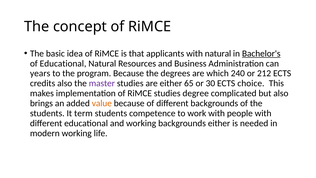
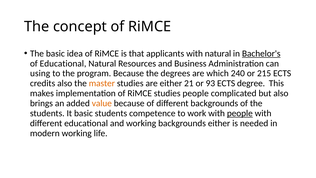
years: years -> using (40, 73)
212: 212 -> 215 (264, 73)
master colour: purple -> orange (102, 83)
65: 65 -> 21 (189, 83)
30: 30 -> 93 (210, 83)
choice: choice -> degree (251, 83)
studies degree: degree -> people (196, 93)
It term: term -> basic (83, 113)
people underline: none -> present (240, 113)
